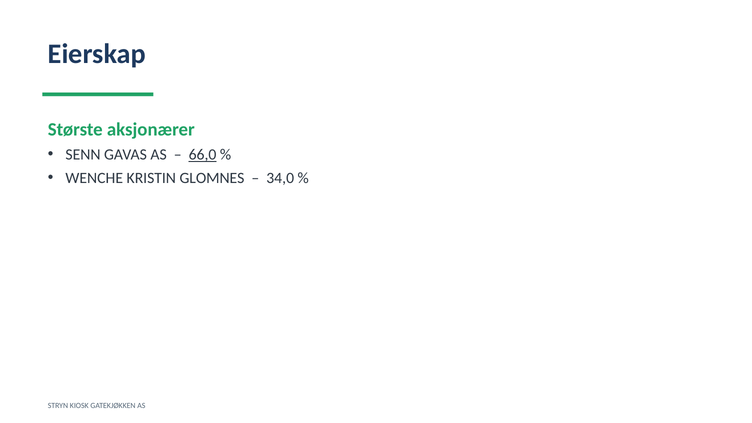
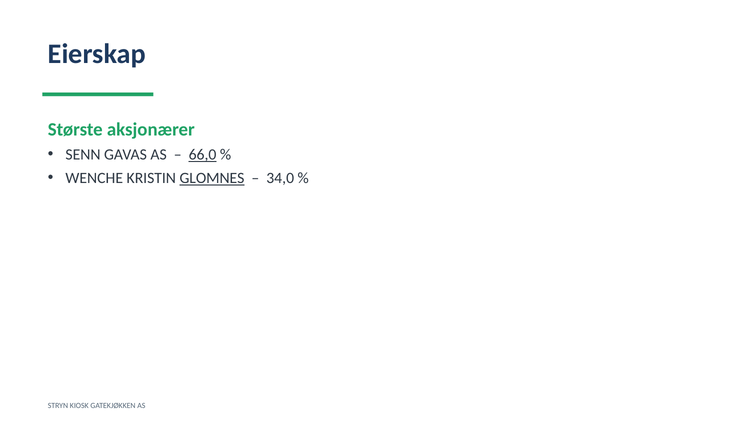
GLOMNES underline: none -> present (212, 178)
